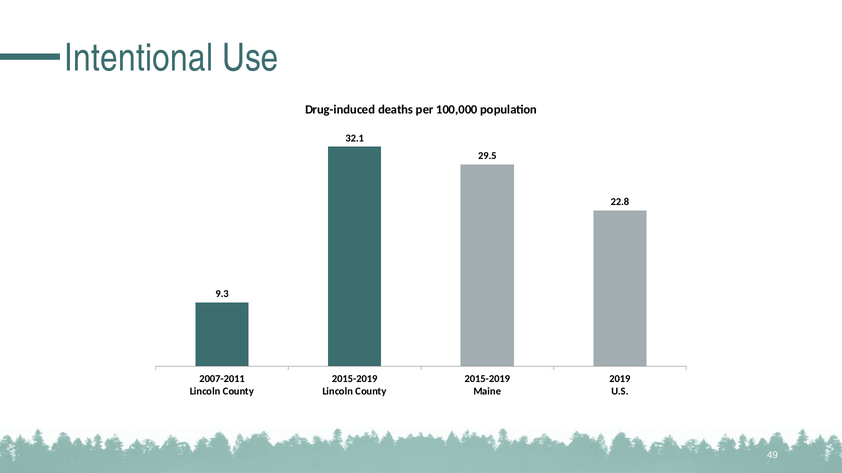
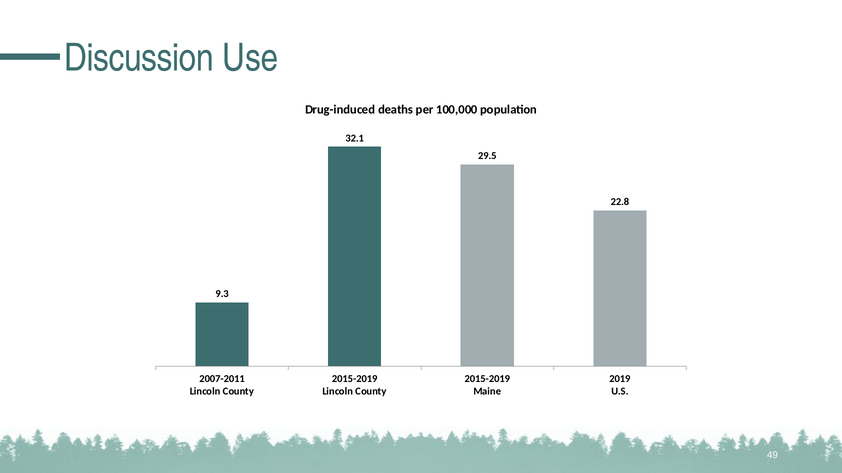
Intentional: Intentional -> Discussion (139, 58)
